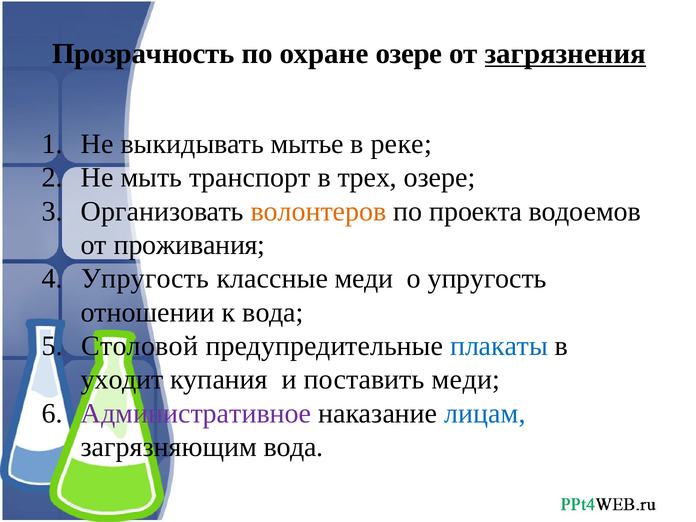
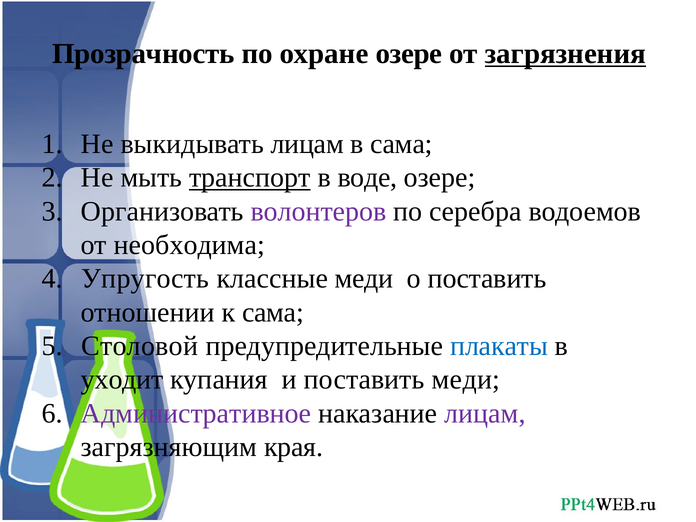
выкидывать мытье: мытье -> лицам (307, 144)
в реке: реке -> сама (401, 144)
транспорт underline: none -> present (250, 178)
трех: трех -> воде (367, 178)
волонтеров colour: orange -> purple (319, 211)
проекта: проекта -> серебра (476, 211)
проживания: проживания -> необходима (189, 245)
о упругость: упругость -> поставить (487, 279)
к вода: вода -> сама (273, 312)
лицам colour: blue -> purple (485, 413)
загрязняющим вода: вода -> края (294, 447)
